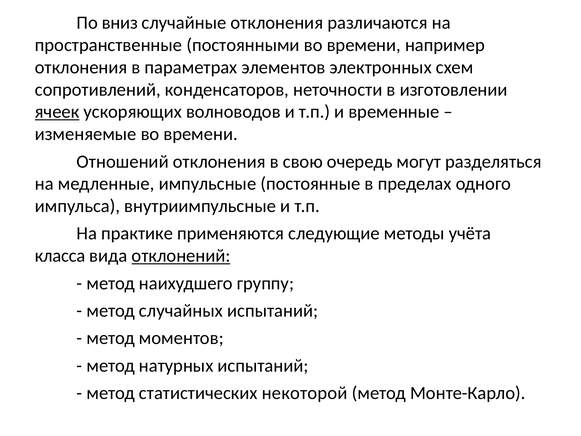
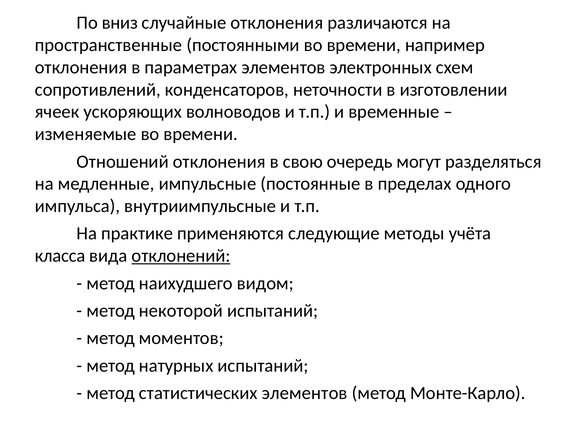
ячеек underline: present -> none (57, 112)
группу: группу -> видом (265, 283)
случайных: случайных -> некоторой (181, 311)
статистических некоторой: некоторой -> элементов (305, 393)
